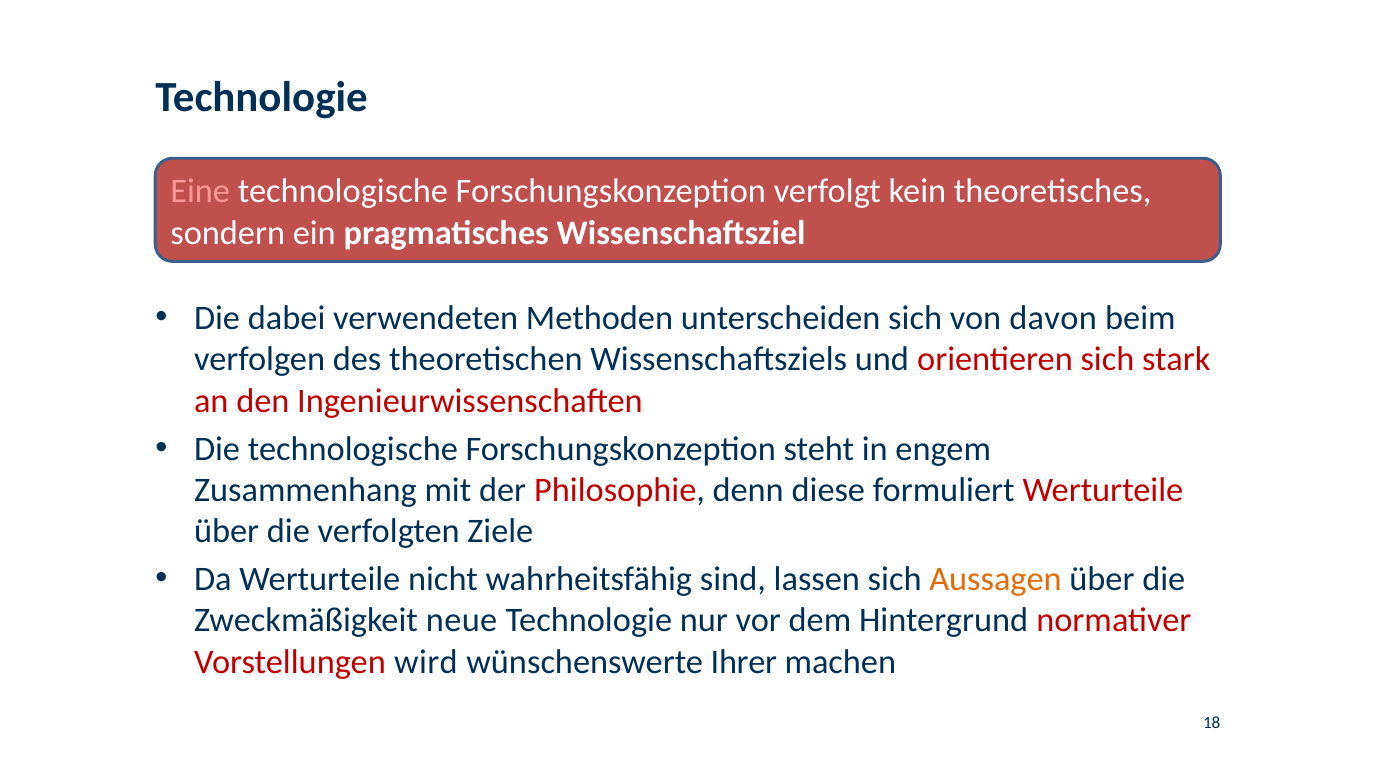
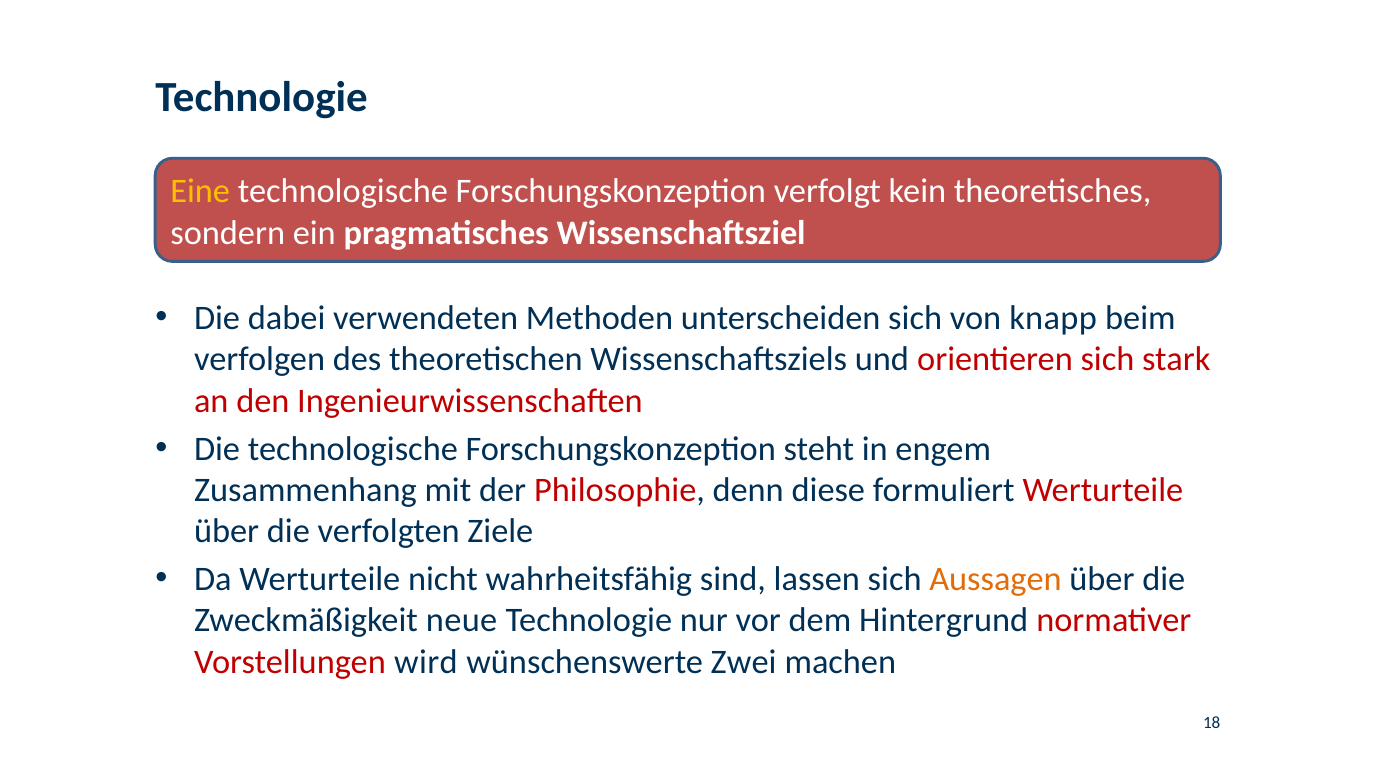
Eine colour: pink -> yellow (200, 192)
davon: davon -> knapp (1053, 318)
Ihrer: Ihrer -> Zwei (744, 662)
